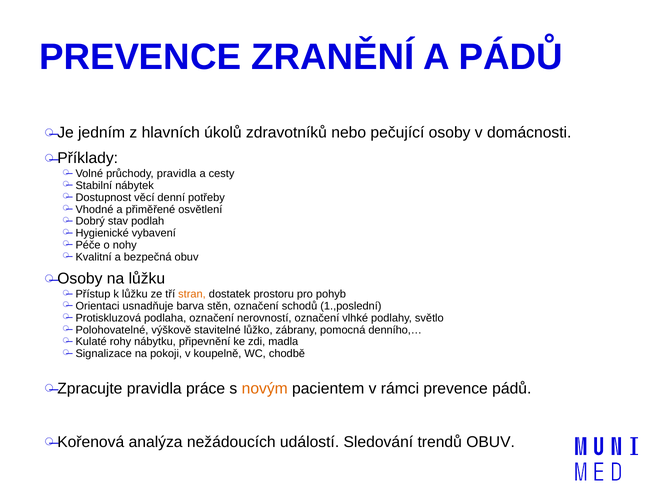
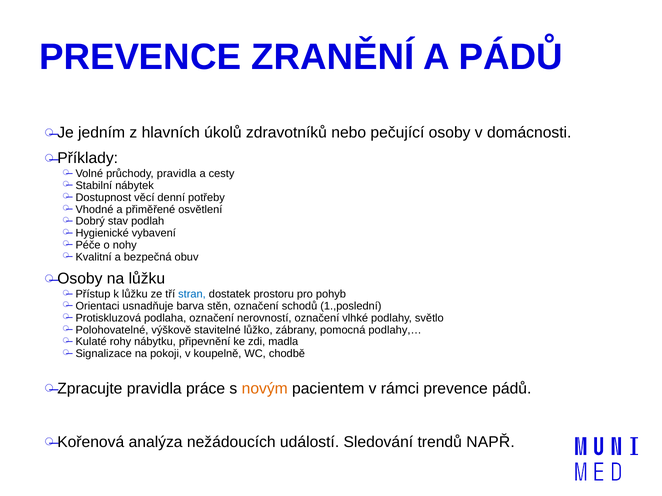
stran colour: orange -> blue (192, 295)
denního,…: denního,… -> podlahy,… (395, 330)
trendů OBUV: OBUV -> NAPŘ (491, 442)
